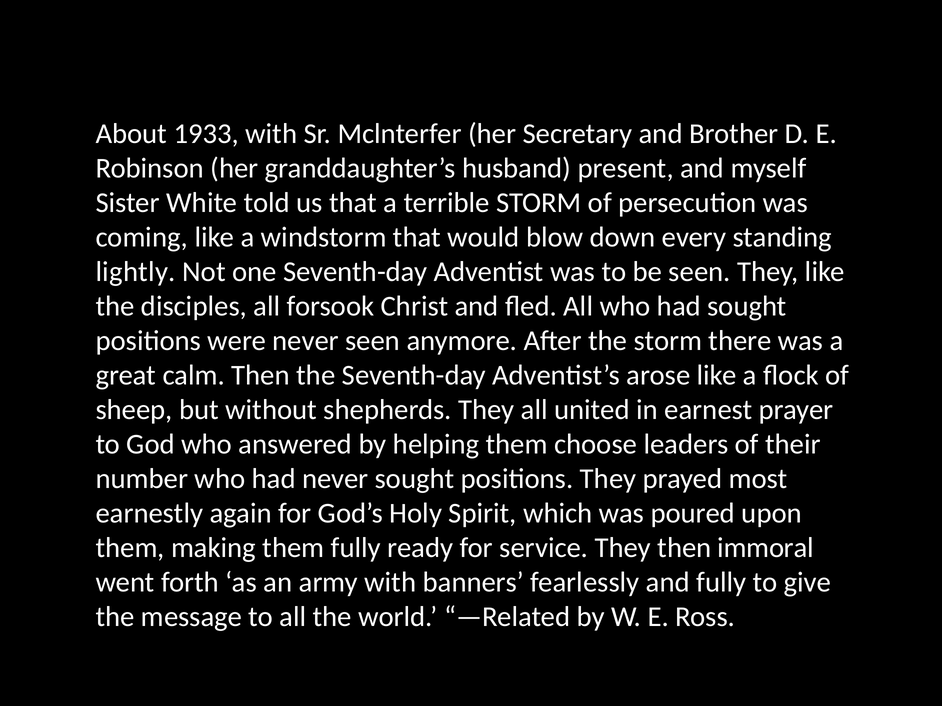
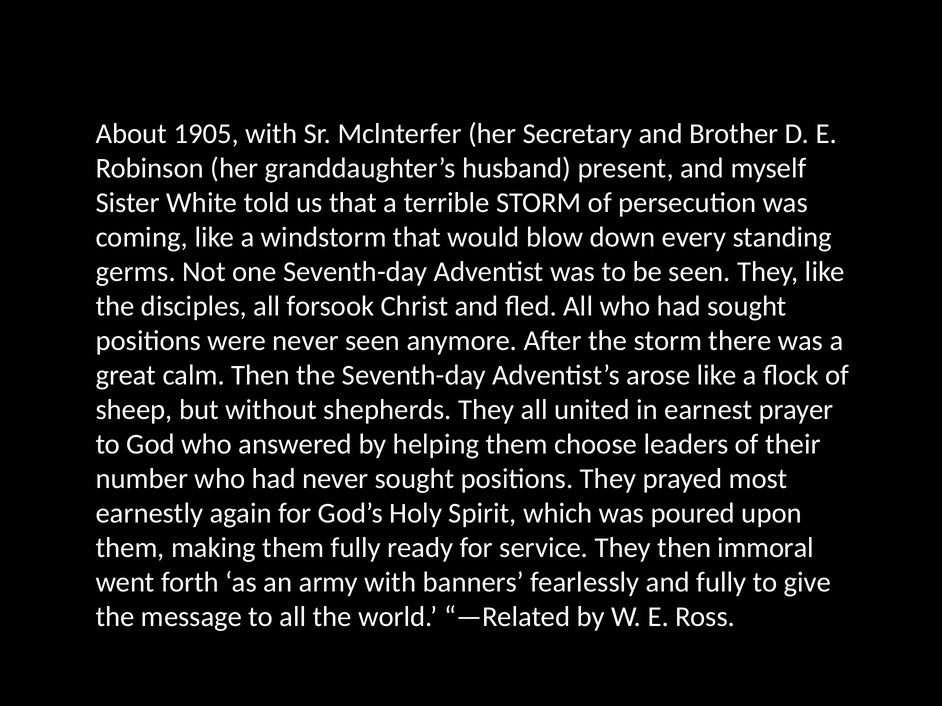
1933: 1933 -> 1905 (206, 134)
lightly: lightly -> germs (136, 272)
